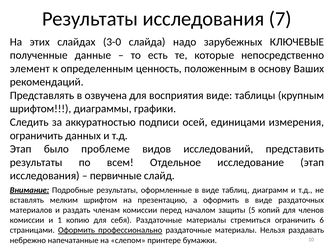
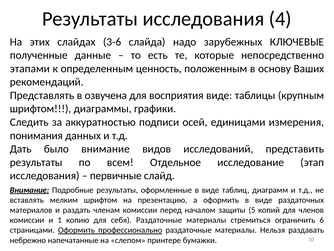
7: 7 -> 4 (280, 19)
3-0: 3-0 -> 3-6 (112, 42)
элемент: элемент -> этапами (30, 69)
ограничить: ограничить -> понимания (36, 135)
Этап: Этап -> Дать (21, 149)
было проблеме: проблеме -> внимание (105, 149)
